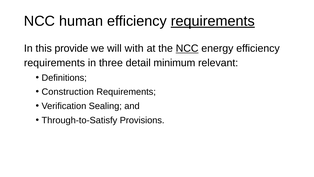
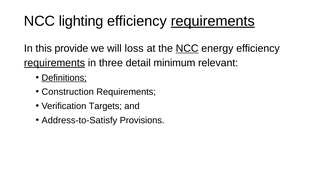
human: human -> lighting (81, 21)
with: with -> loss (134, 48)
requirements underline: none -> present (54, 63)
Definitions underline: none -> present (64, 78)
Sealing: Sealing -> Targets (105, 106)
Through-to-Satisfy: Through-to-Satisfy -> Address-to-Satisfy (79, 120)
